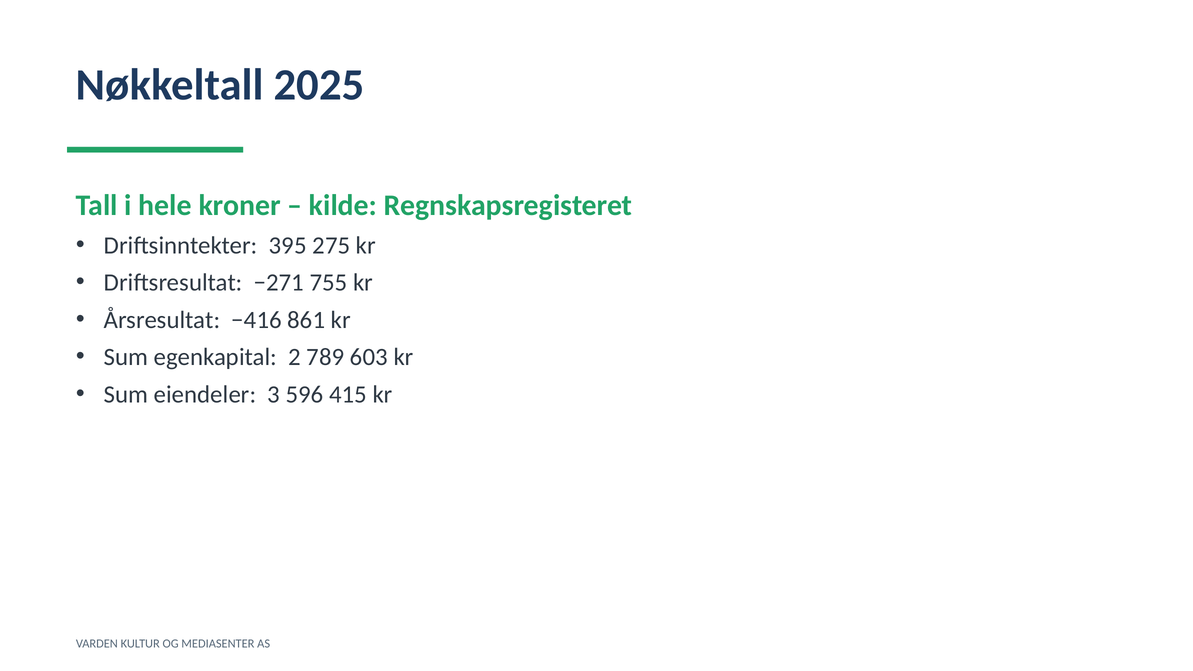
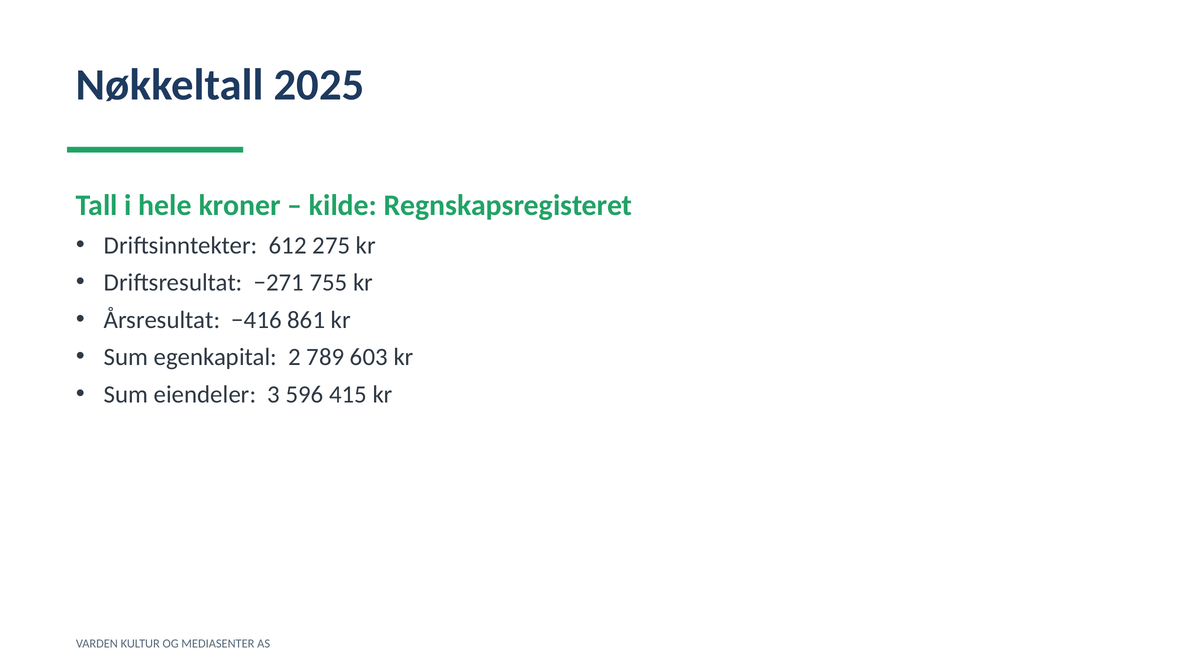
395: 395 -> 612 (288, 245)
